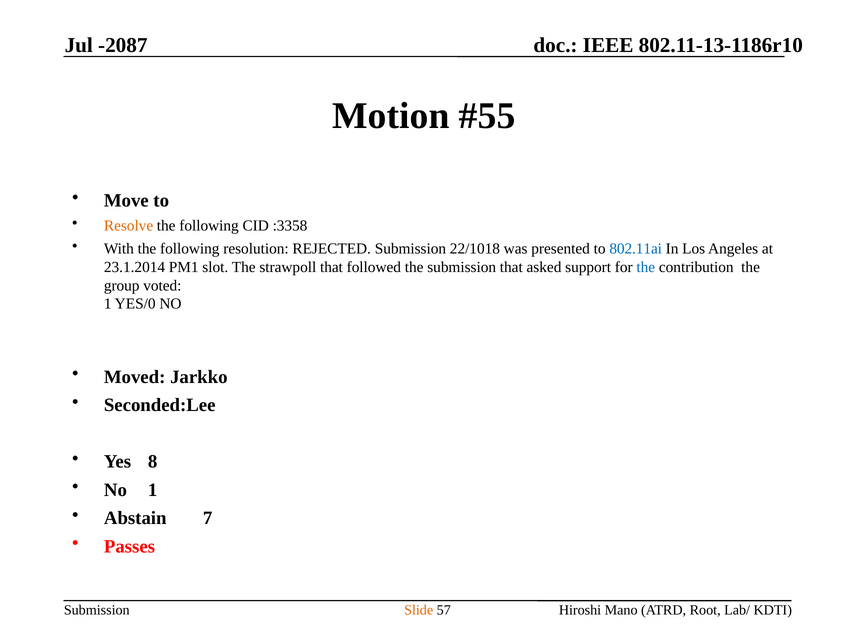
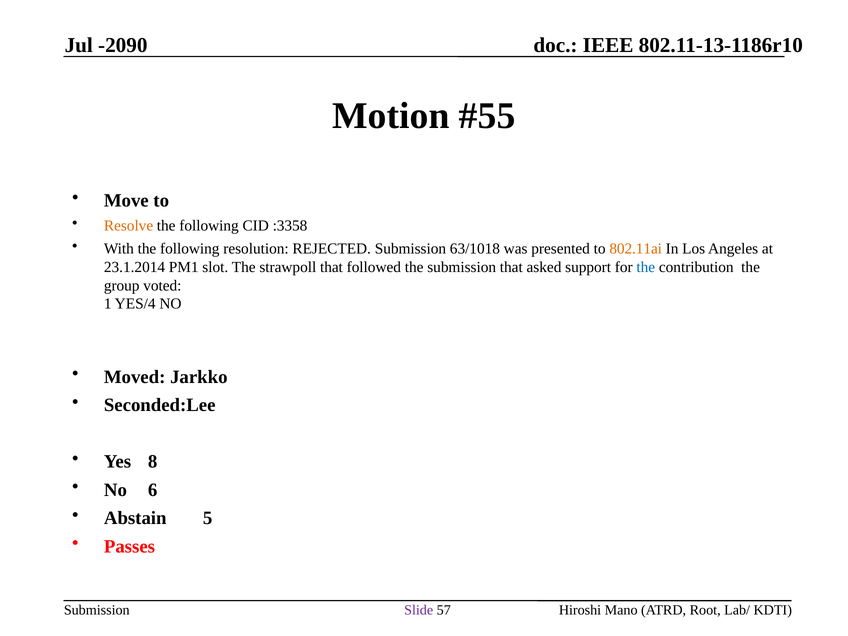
-2087: -2087 -> -2090 (123, 45)
22/1018: 22/1018 -> 63/1018 (475, 249)
802.11ai colour: blue -> orange (636, 249)
YES/0: YES/0 -> YES/4 (135, 304)
No 1: 1 -> 6 (153, 490)
7: 7 -> 5 (208, 518)
Slide colour: orange -> purple (419, 610)
